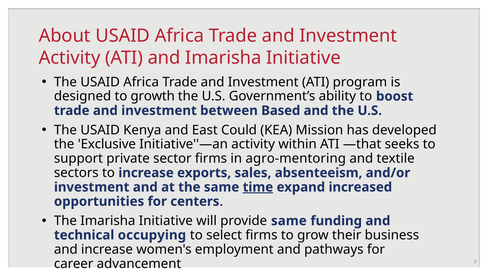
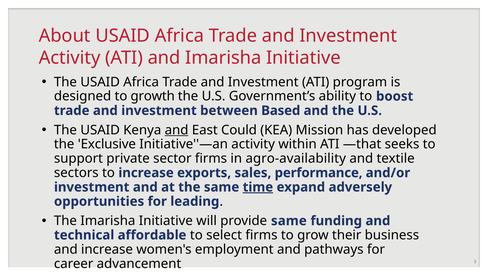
and underline: none -> present (177, 130)
agro-mentoring: agro-mentoring -> agro-availability (296, 158)
absenteeism: absenteeism -> performance (319, 173)
increased: increased -> adversely (360, 187)
centers: centers -> leading (195, 201)
occupying: occupying -> affordable (152, 235)
